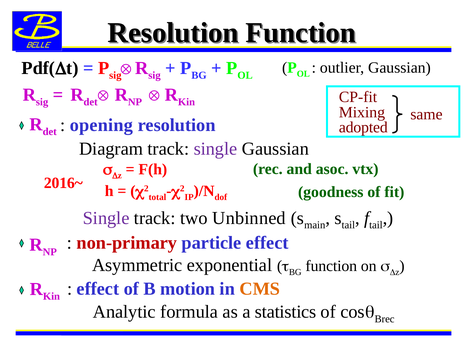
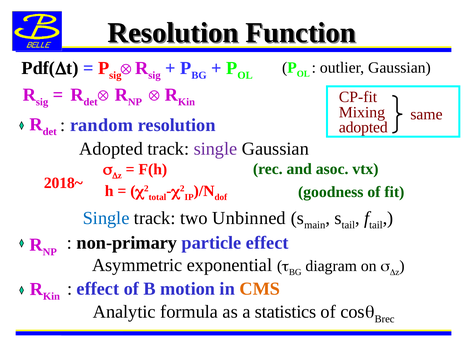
opening: opening -> random (102, 125)
Diagram: Diagram -> Adopted (111, 149)
2016~: 2016~ -> 2018~ (63, 183)
Single colour: purple -> blue (106, 218)
non-primary colour: red -> black (127, 243)
function: function -> diagram (331, 266)
